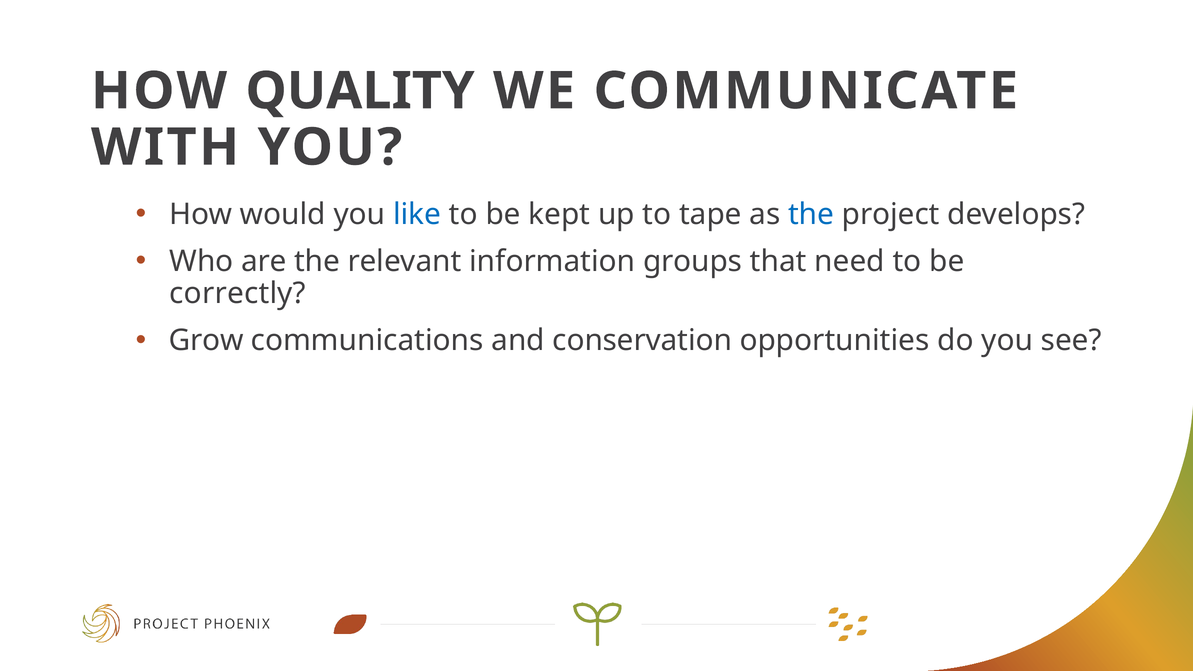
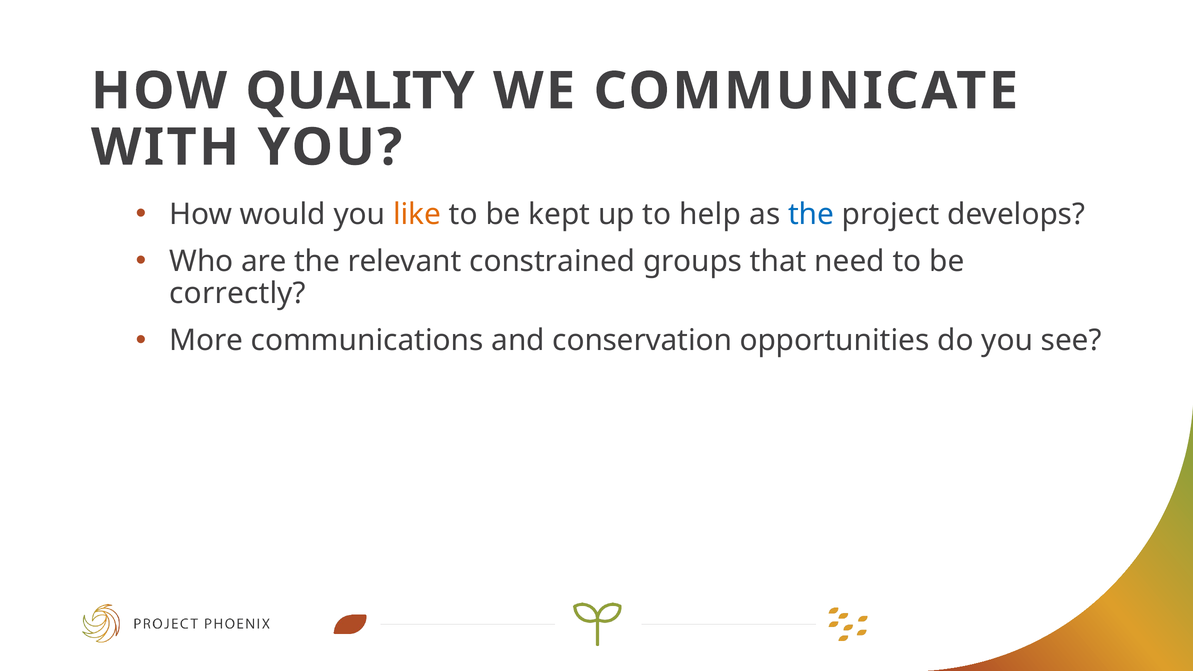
like colour: blue -> orange (417, 214)
tape: tape -> help (710, 214)
information: information -> constrained (552, 261)
Grow: Grow -> More (206, 341)
